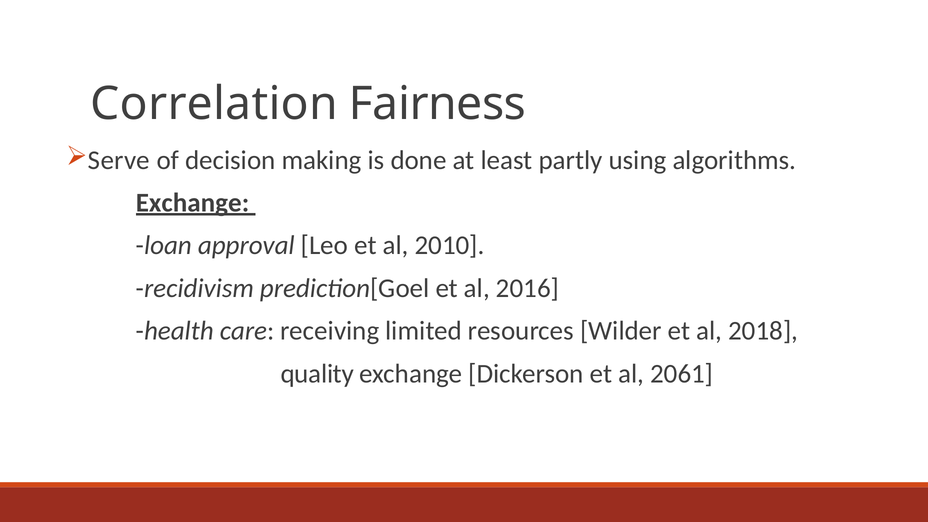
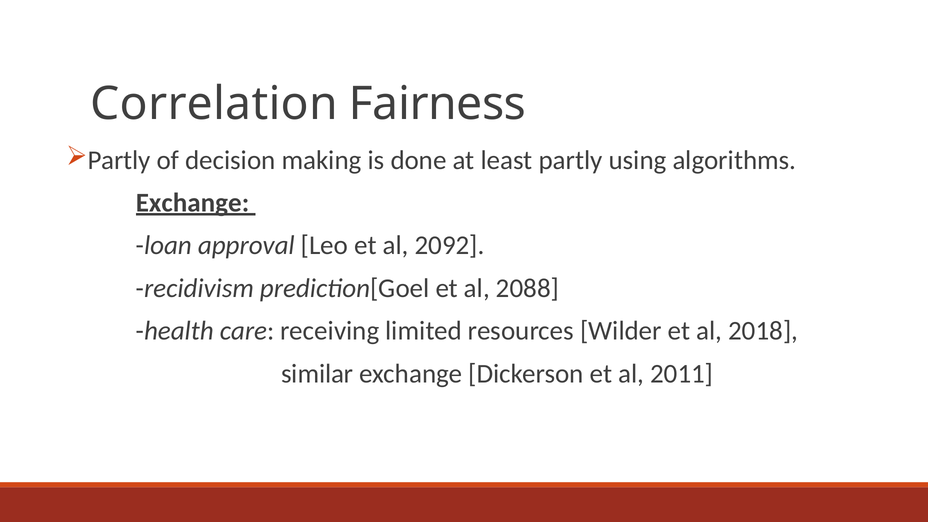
Serve: Serve -> Partly (119, 160)
2010: 2010 -> 2092 (450, 246)
2016: 2016 -> 2088 (527, 288)
quality: quality -> similar (317, 374)
2061: 2061 -> 2011 (682, 374)
